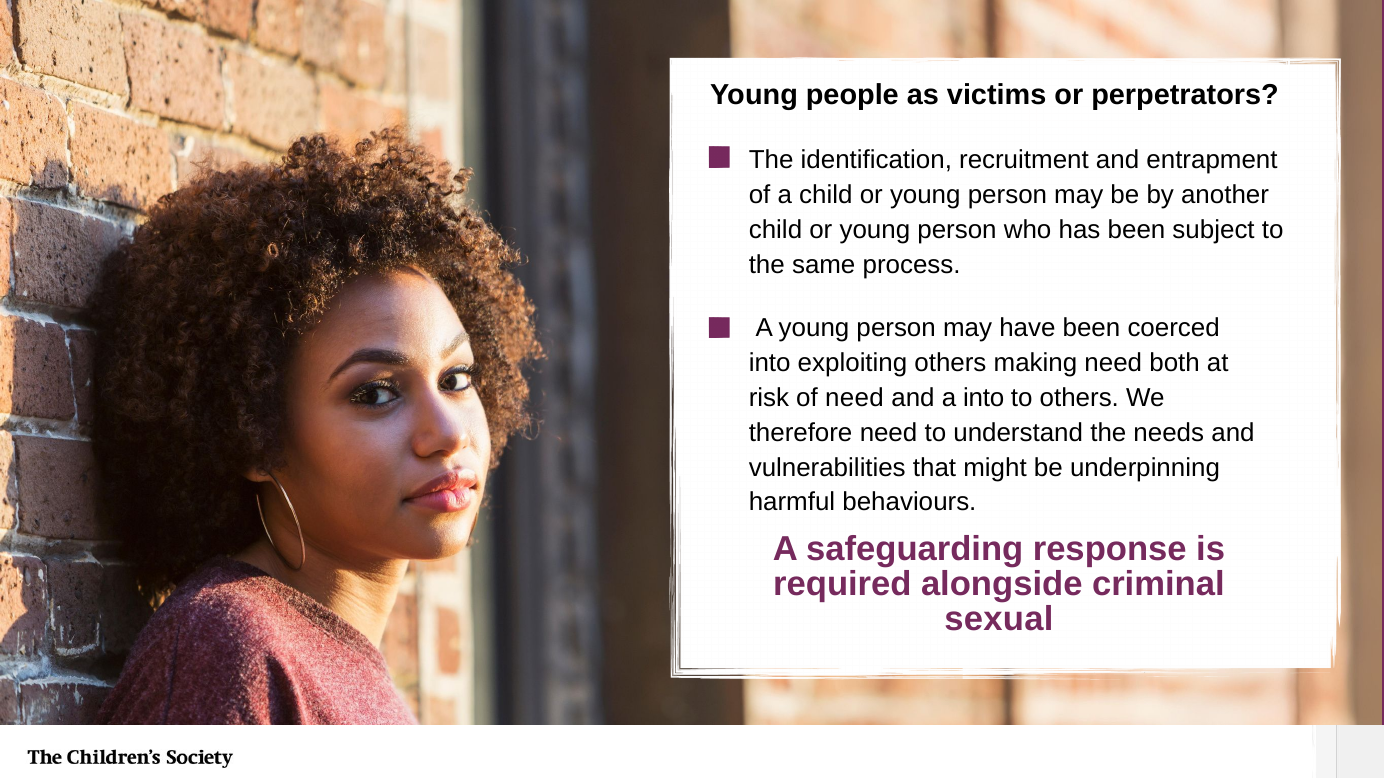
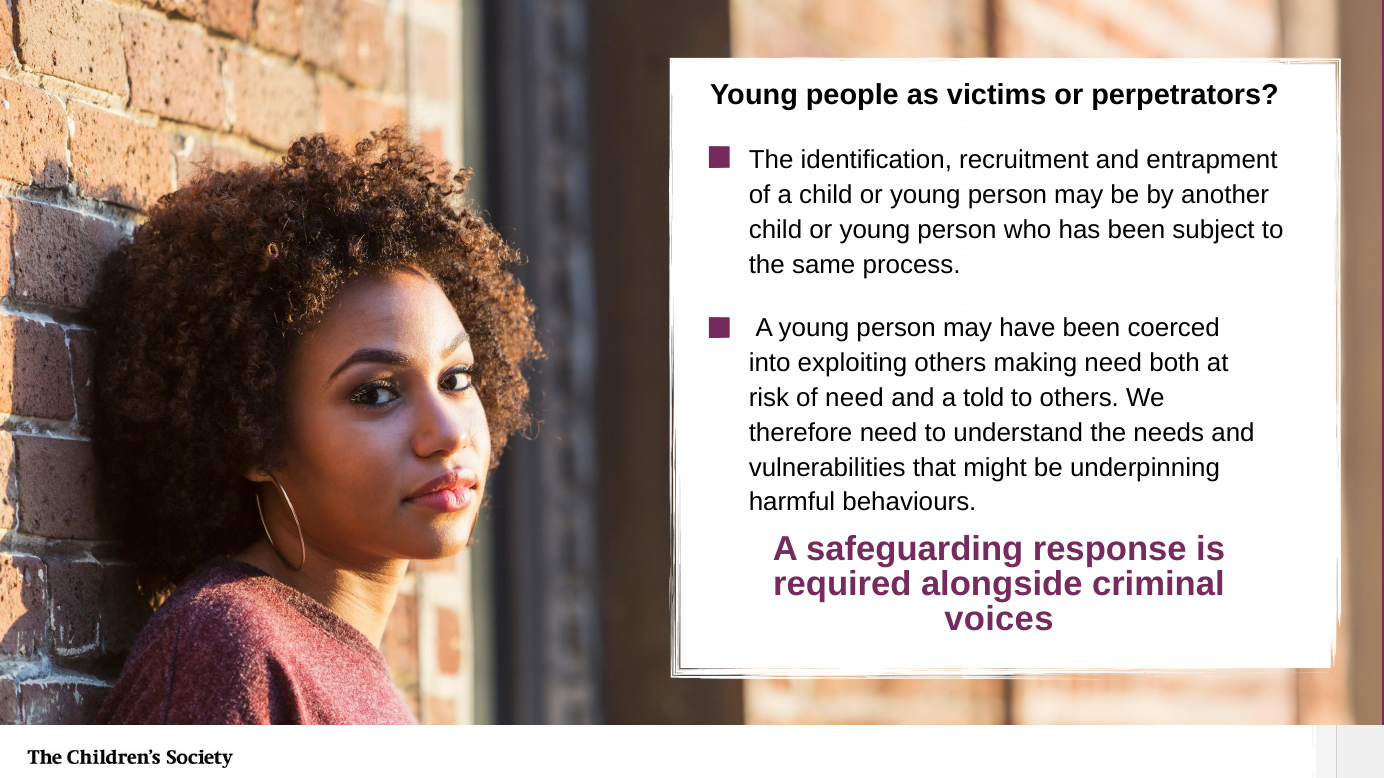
a into: into -> told (984, 398)
sexual: sexual -> voices (999, 619)
